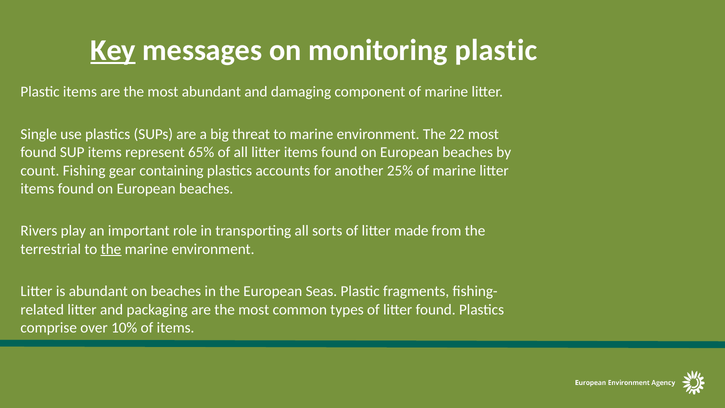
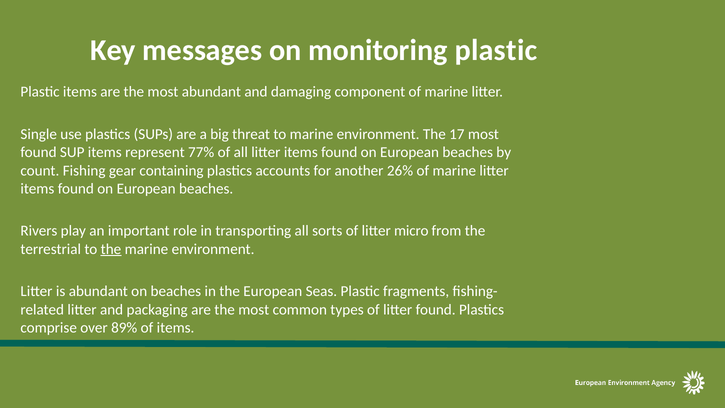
Key underline: present -> none (113, 50)
22: 22 -> 17 (457, 134)
65%: 65% -> 77% (201, 152)
25%: 25% -> 26% (400, 170)
made: made -> micro (411, 231)
10%: 10% -> 89% (124, 328)
